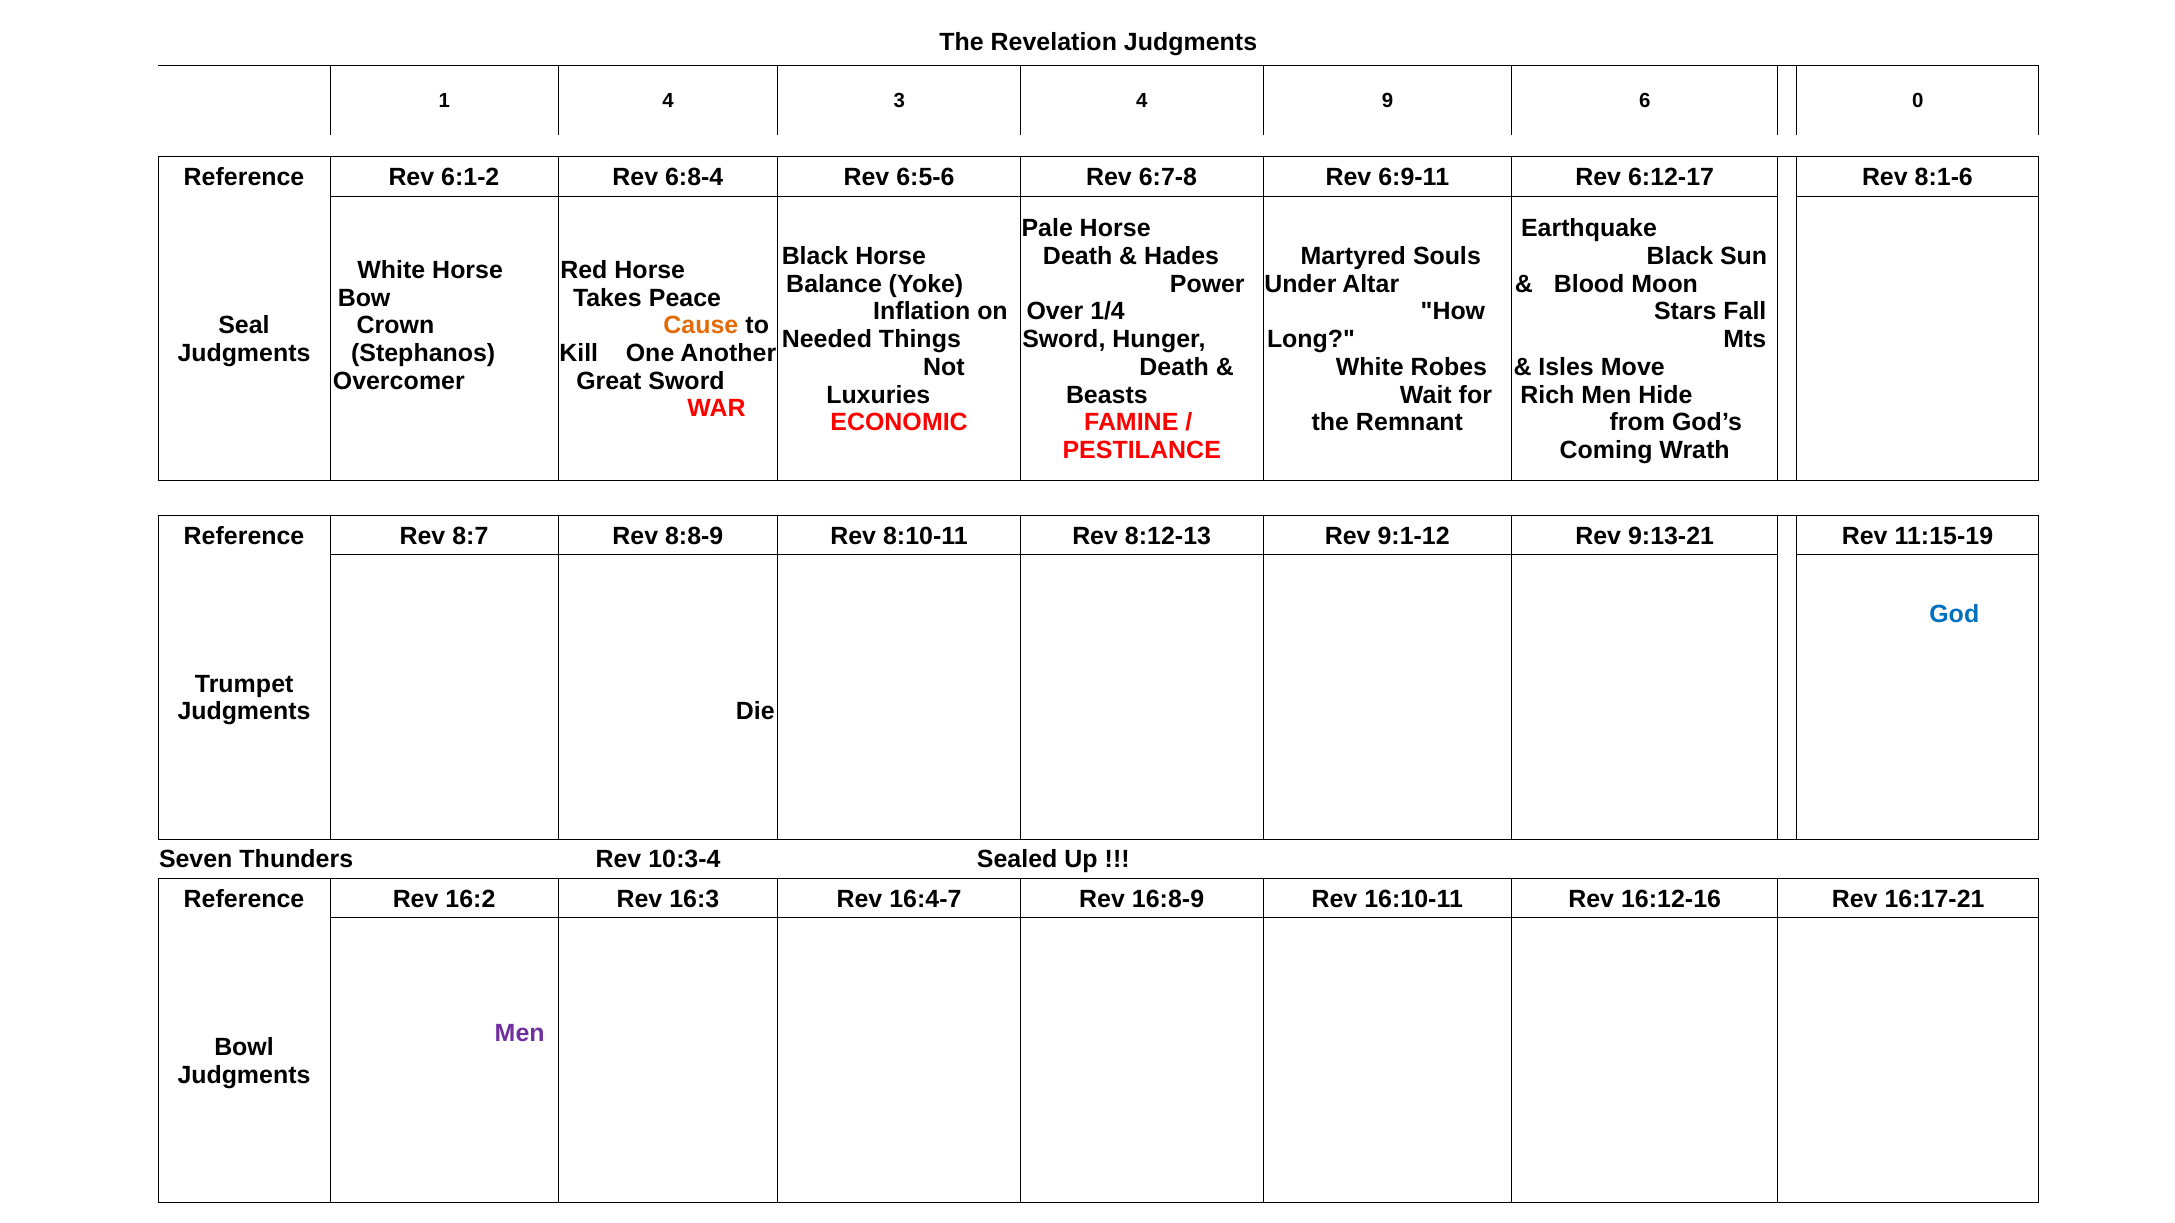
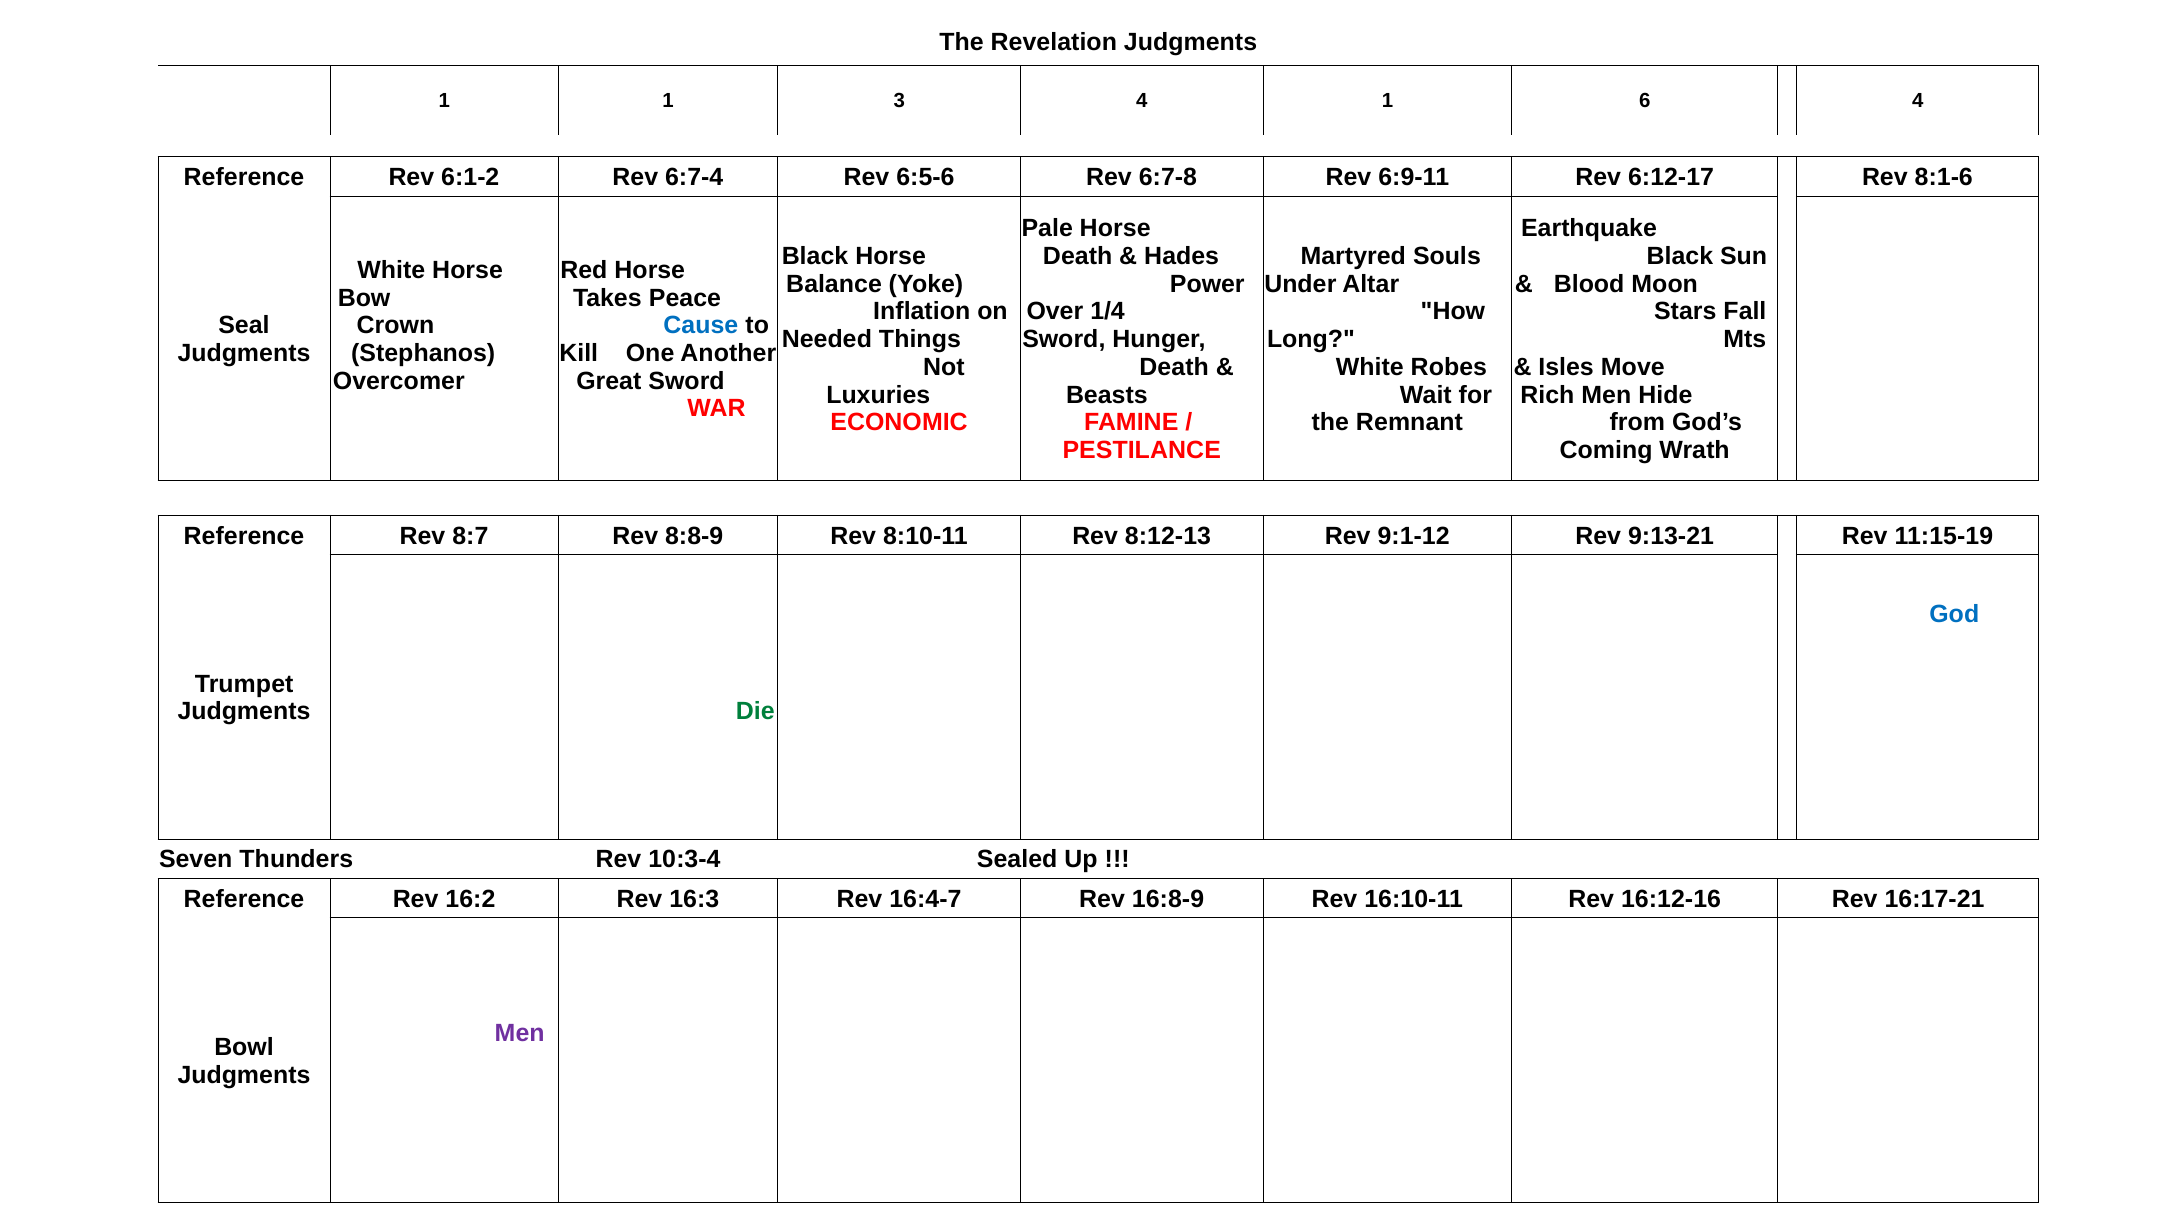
1 4: 4 -> 1 (668, 101)
4 9: 9 -> 1 (1388, 101)
6 0: 0 -> 4 (1918, 101)
6:8-4: 6:8-4 -> 6:7-4 (694, 178)
Cause colour: orange -> blue (701, 326)
Die colour: black -> green (755, 712)
